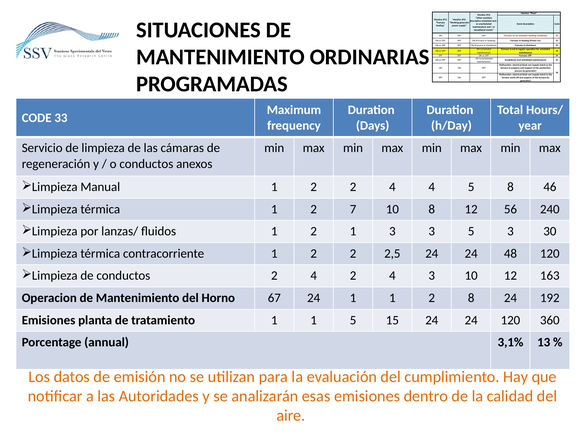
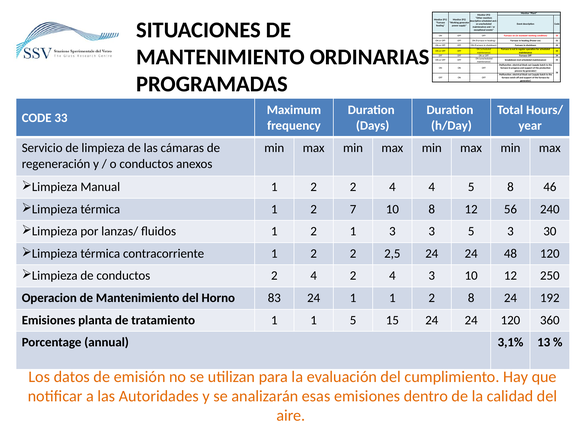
163: 163 -> 250 (550, 276)
67: 67 -> 83 (274, 298)
